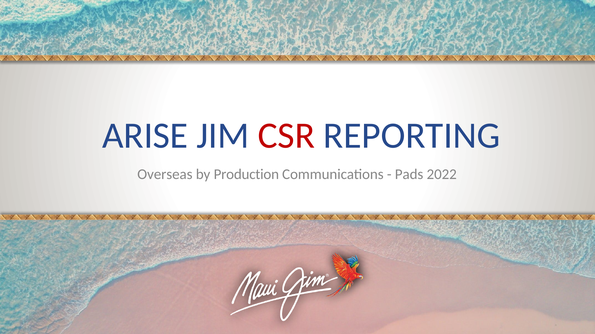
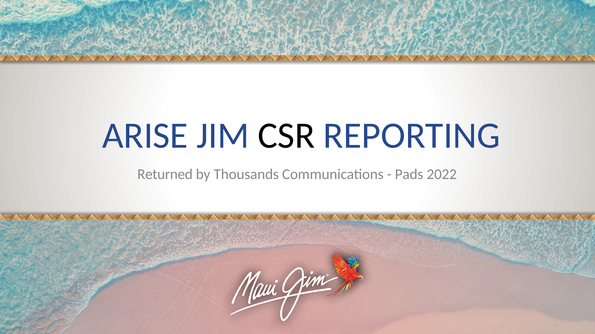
CSR colour: red -> black (286, 136)
Overseas: Overseas -> Returned (165, 175)
Production: Production -> Thousands (246, 175)
